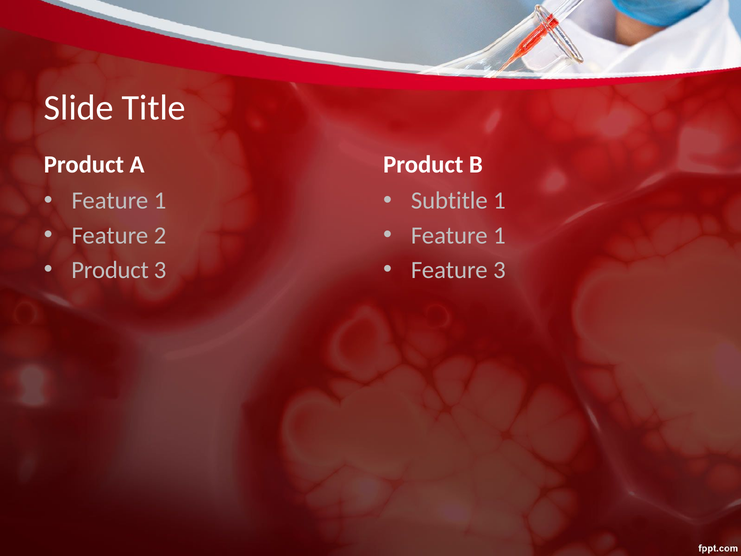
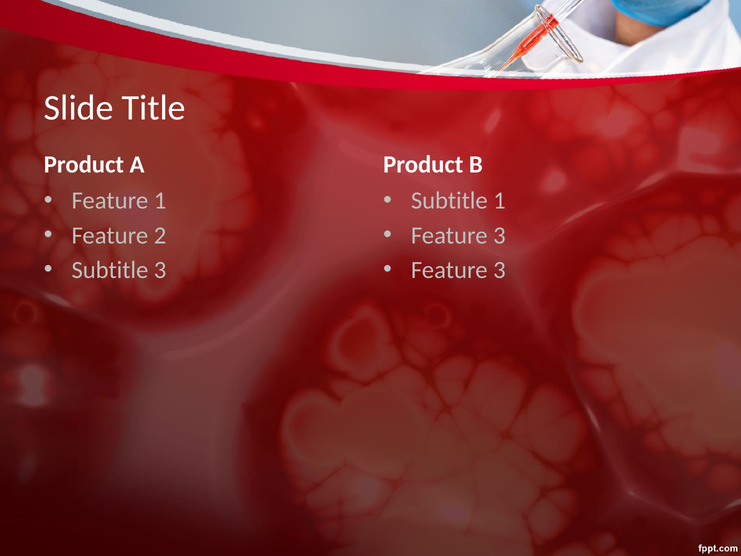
1: 1 -> 3 (499, 235)
Product: Product -> Subtitle (110, 270)
